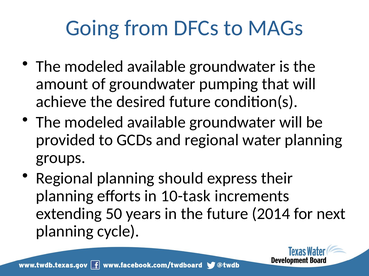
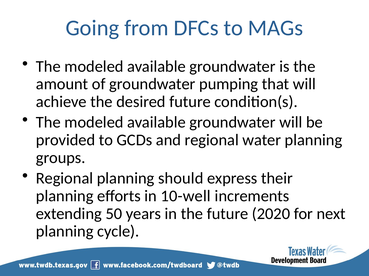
10-task: 10-task -> 10-well (186, 197)
2014: 2014 -> 2020 (271, 214)
